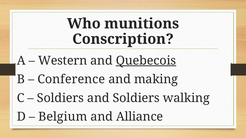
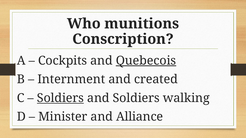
Western: Western -> Cockpits (63, 61)
Conference: Conference -> Internment (71, 80)
making: making -> created (156, 80)
Soldiers underline: none -> present (60, 98)
Belgium: Belgium -> Minister (63, 117)
